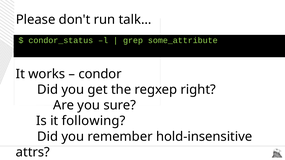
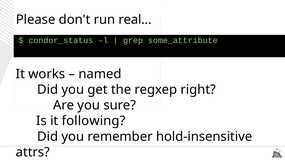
talk…: talk… -> real… (135, 20)
condor: condor -> named (100, 74)
